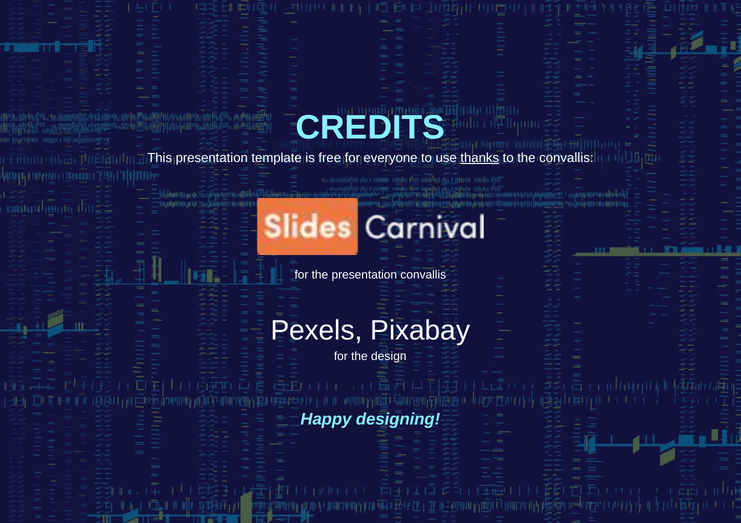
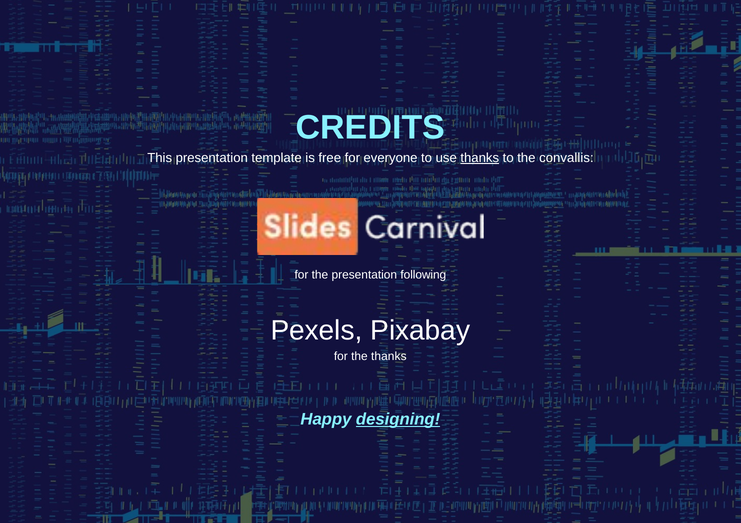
presentation convallis: convallis -> following (423, 275)
the design: design -> thanks (389, 357)
designing underline: none -> present (398, 420)
